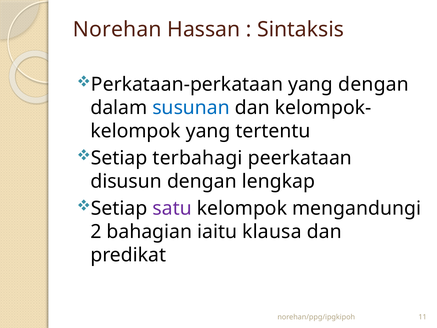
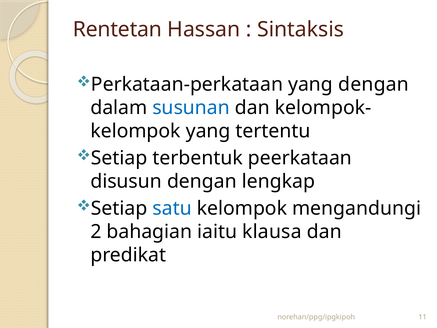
Norehan: Norehan -> Rentetan (117, 29)
terbahagi: terbahagi -> terbentuk (198, 158)
satu colour: purple -> blue (172, 208)
